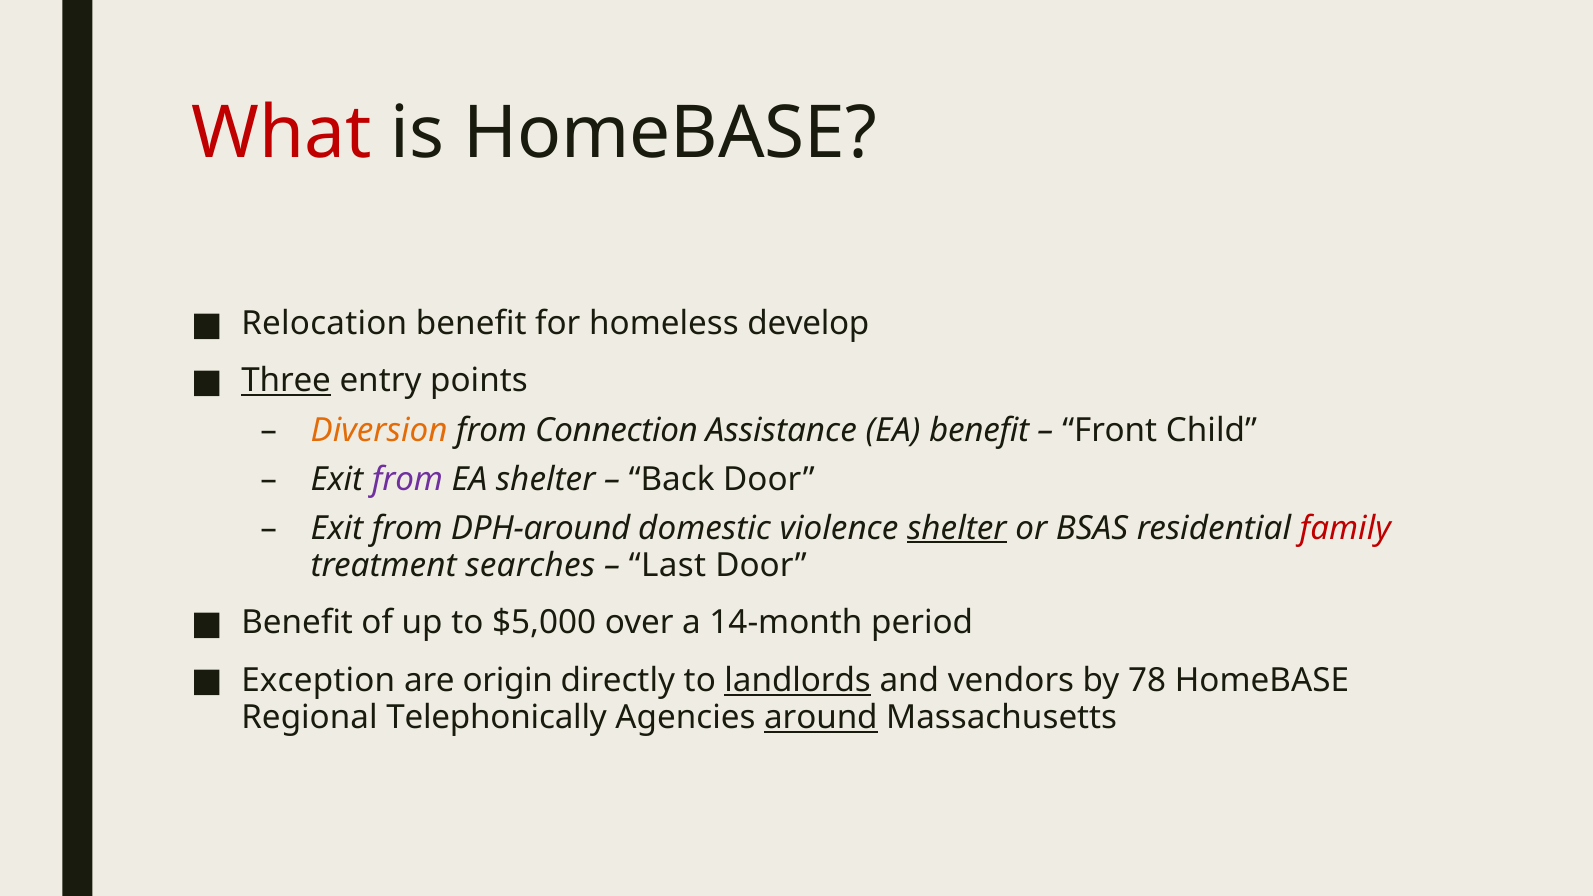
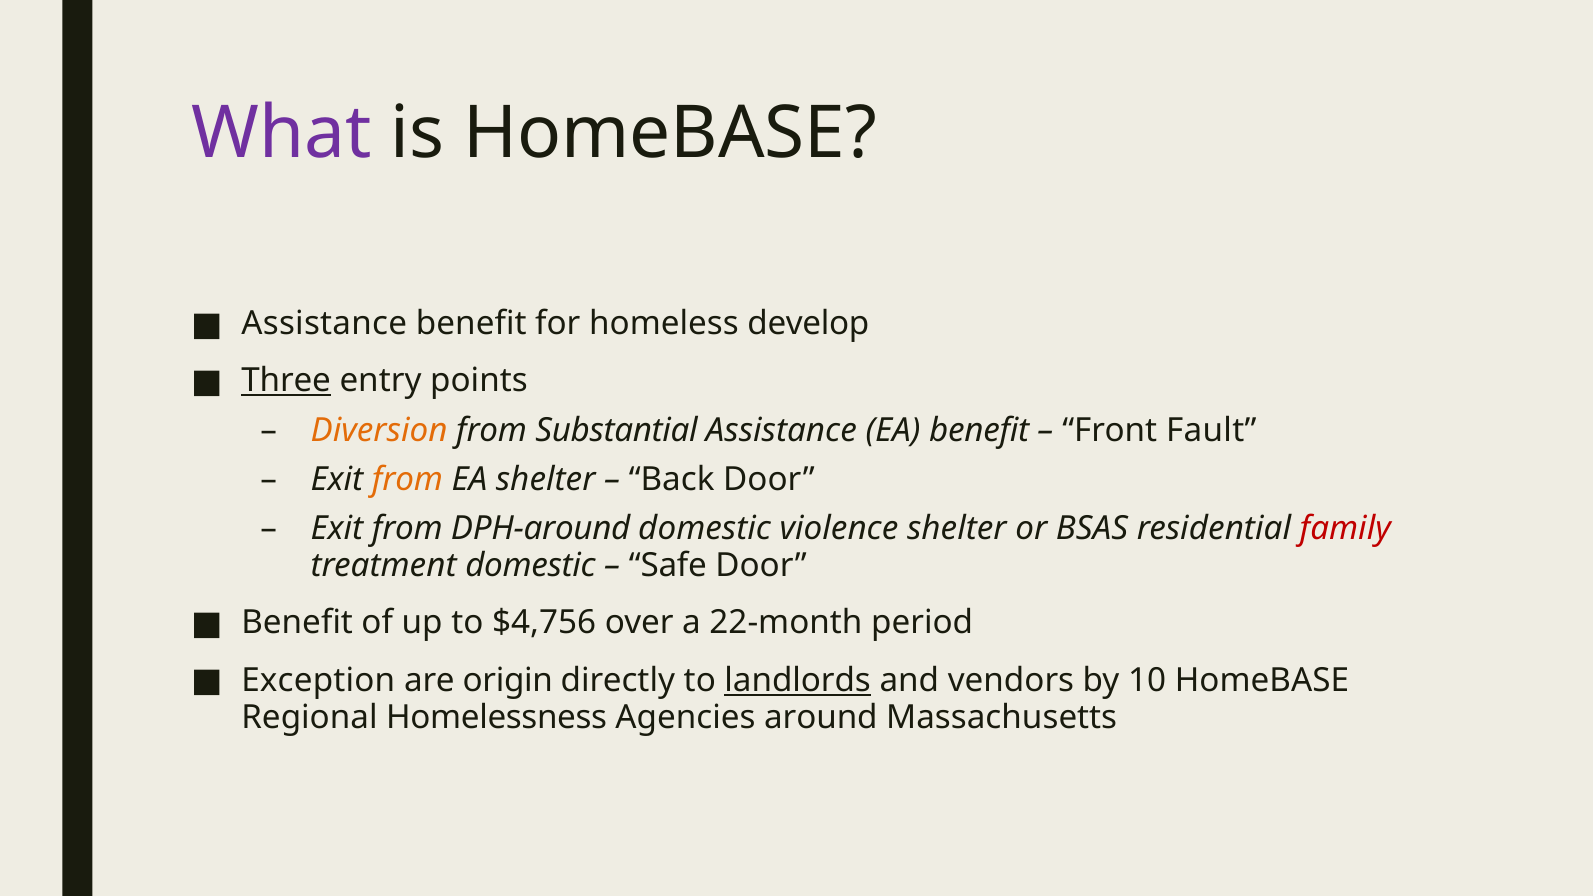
What colour: red -> purple (281, 134)
Relocation: Relocation -> Assistance (324, 324)
Connection: Connection -> Substantial (617, 430)
Child: Child -> Fault (1211, 430)
from colour: purple -> orange (407, 479)
shelter underline: present -> none (957, 528)
treatment searches: searches -> domestic (531, 566)
Last: Last -> Safe (668, 566)
$5,000: $5,000 -> $4,756 (544, 623)
14-month: 14-month -> 22-month (786, 623)
78: 78 -> 10 (1147, 680)
Telephonically: Telephonically -> Homelessness (497, 718)
around underline: present -> none (821, 718)
